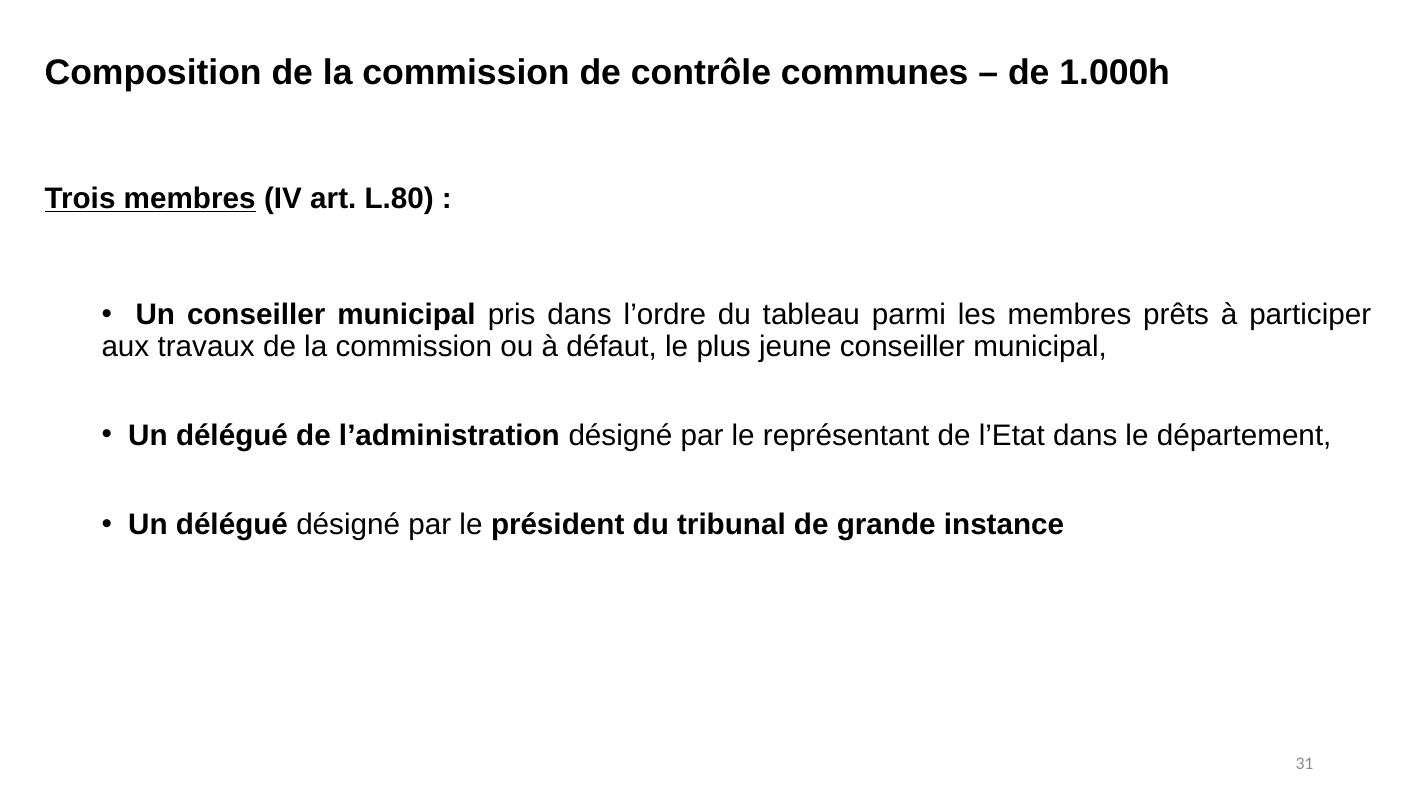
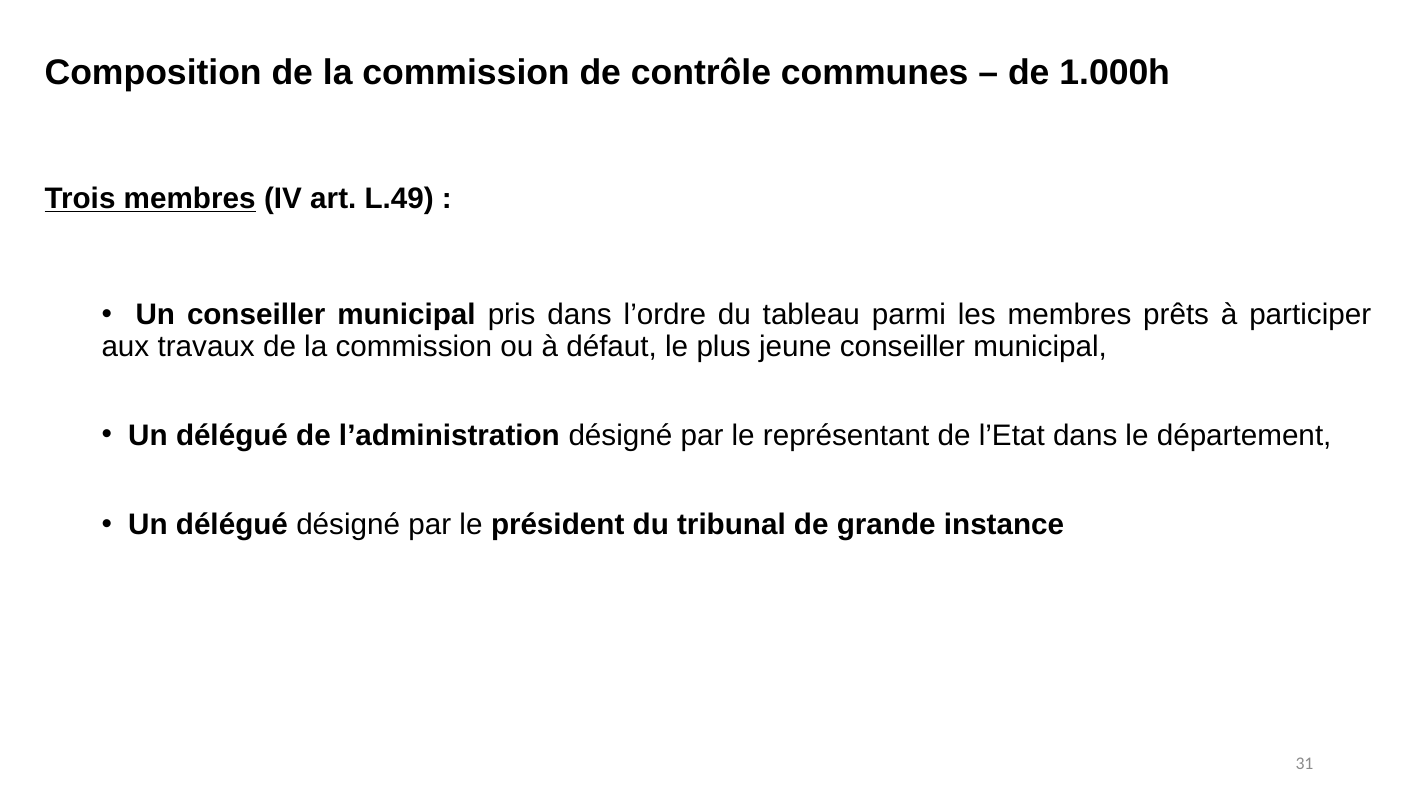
L.80: L.80 -> L.49 (399, 198)
